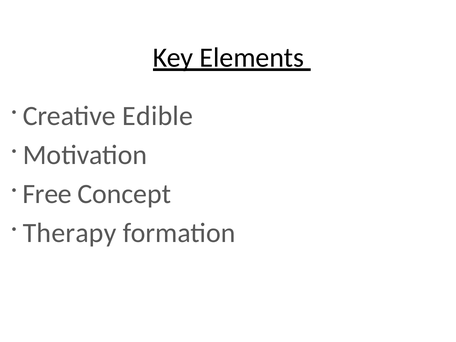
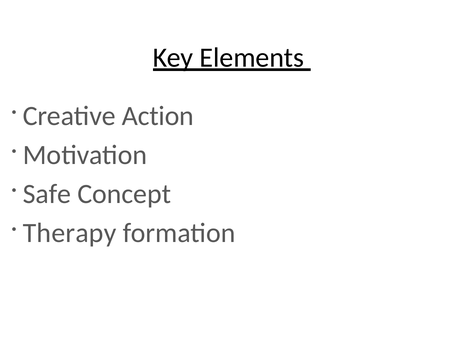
Edible: Edible -> Action (158, 116)
Free: Free -> Safe (47, 194)
